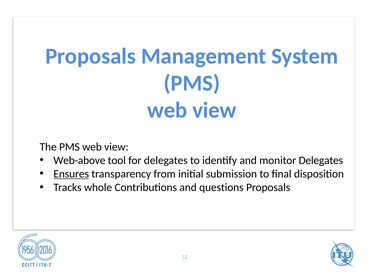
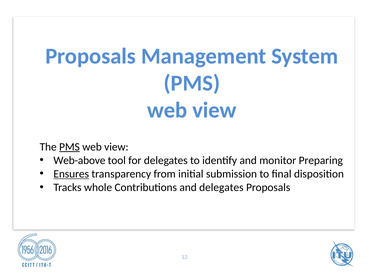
PMS underline: none -> present (69, 147)
monitor Delegates: Delegates -> Preparing (321, 160)
and questions: questions -> delegates (221, 187)
